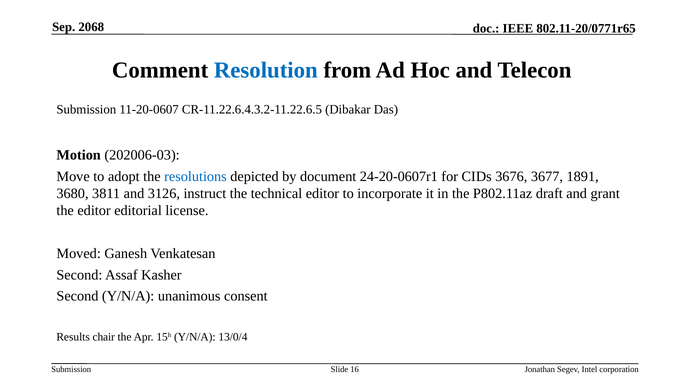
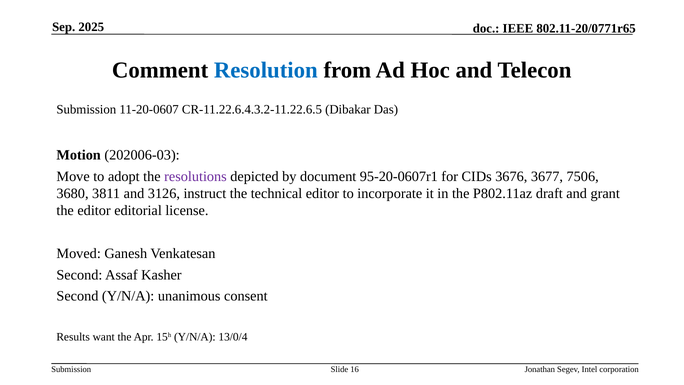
2068: 2068 -> 2025 (91, 27)
resolutions colour: blue -> purple (195, 176)
24-20-0607r1: 24-20-0607r1 -> 95-20-0607r1 (399, 176)
1891: 1891 -> 7506 (583, 176)
chair: chair -> want (104, 337)
